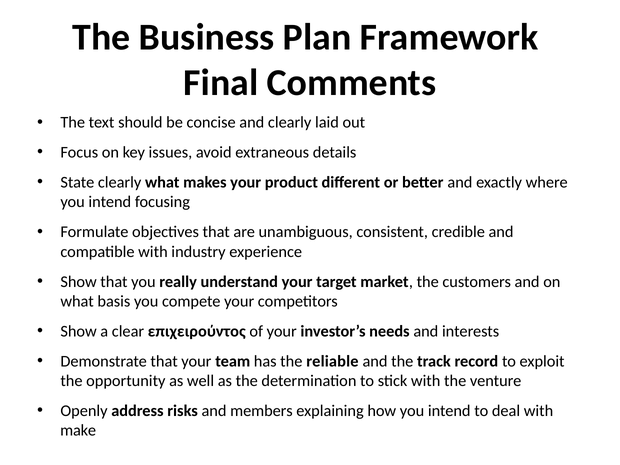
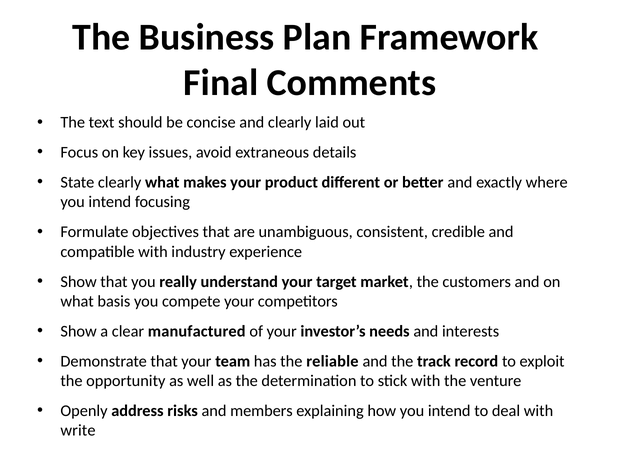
επιχειρούντος: επιχειρούντος -> manufactured (197, 331)
make: make -> write (78, 430)
